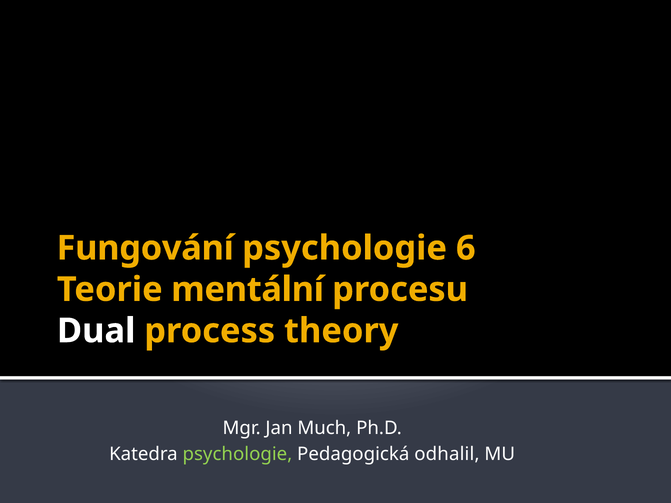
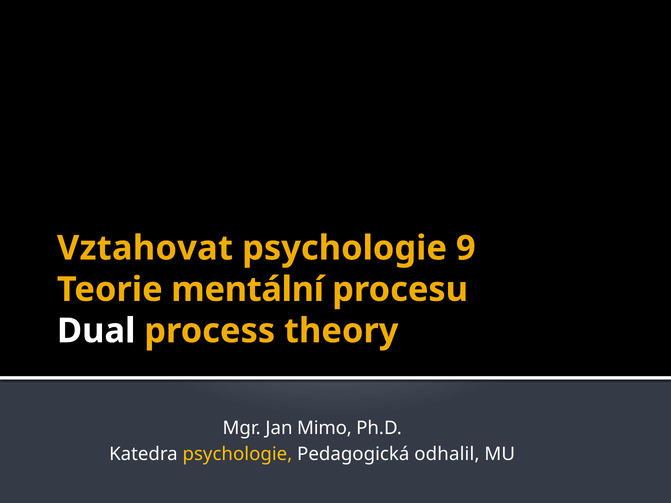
Fungování: Fungování -> Vztahovat (145, 248)
6: 6 -> 9 (466, 248)
Much: Much -> Mimo (324, 428)
psychologie colour: light green -> yellow (237, 454)
